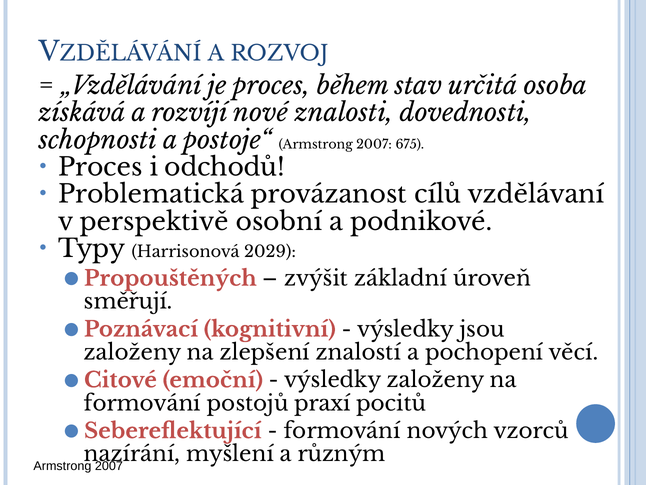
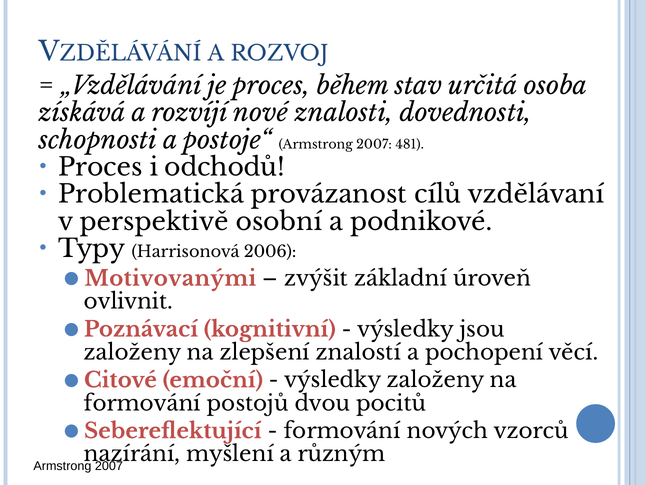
675: 675 -> 481 (410, 144)
2029: 2029 -> 2006 (270, 252)
Propouštěných: Propouštěných -> Motivovanými (170, 278)
směřují: směřují -> ovlivnit (128, 302)
praxí: praxí -> dvou (322, 403)
